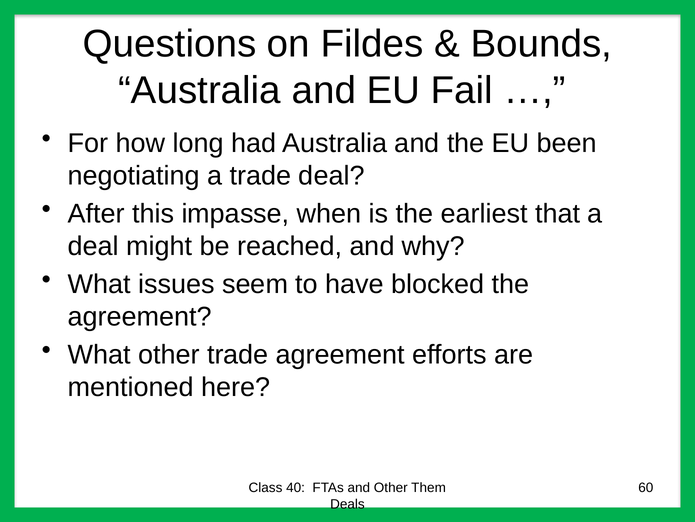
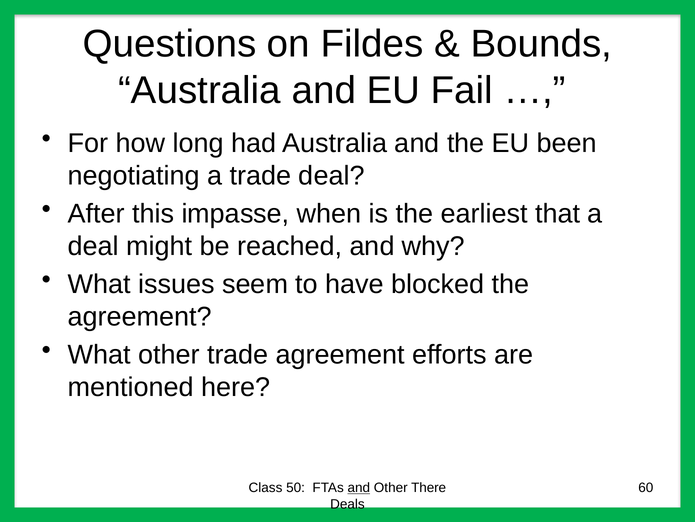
40: 40 -> 50 (296, 487)
and underline: none -> present (359, 487)
Them: Them -> There (429, 487)
